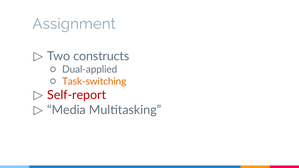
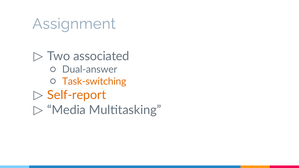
constructs: constructs -> associated (101, 56)
Dual-applied: Dual-applied -> Dual-answer (90, 70)
Self-report colour: red -> orange (77, 95)
